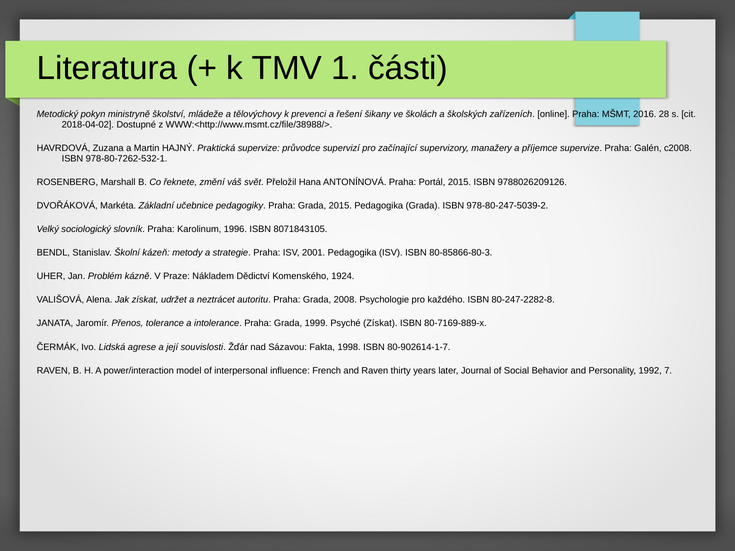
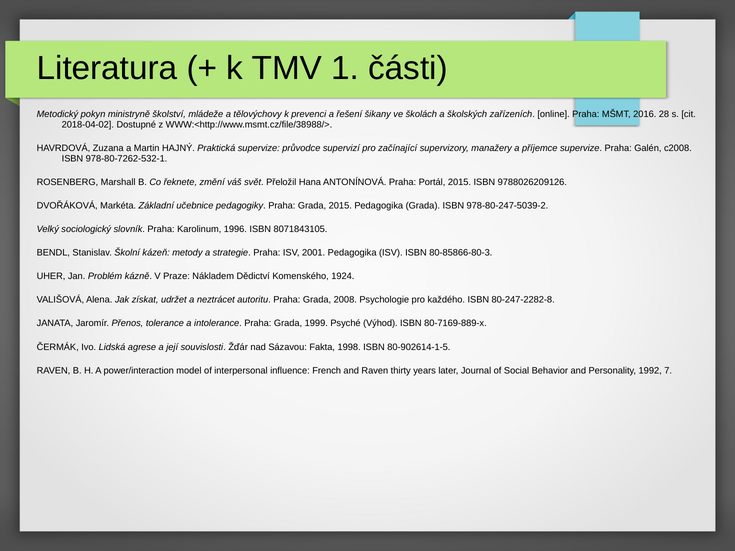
Psyché Získat: Získat -> Výhod (380, 324)
80-902614-1-7: 80-902614-1-7 -> 80-902614-1-5 (419, 347)
